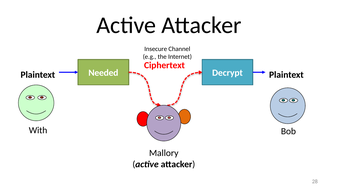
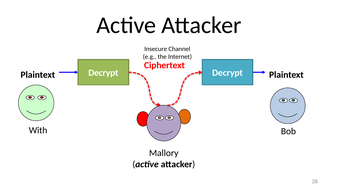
Needed: Needed -> Decrypt (103, 73)
